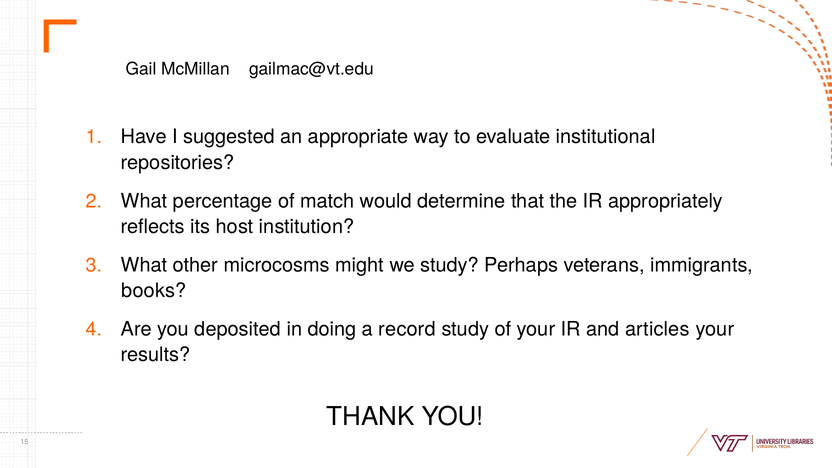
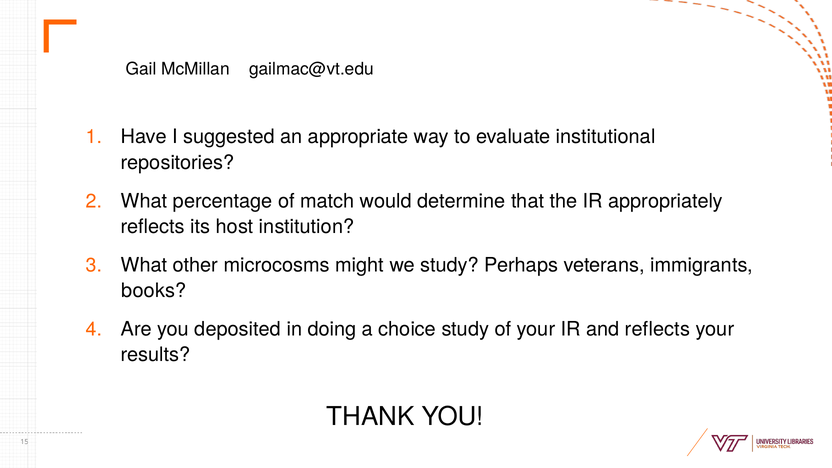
record: record -> choice (407, 329)
and articles: articles -> reflects (657, 329)
